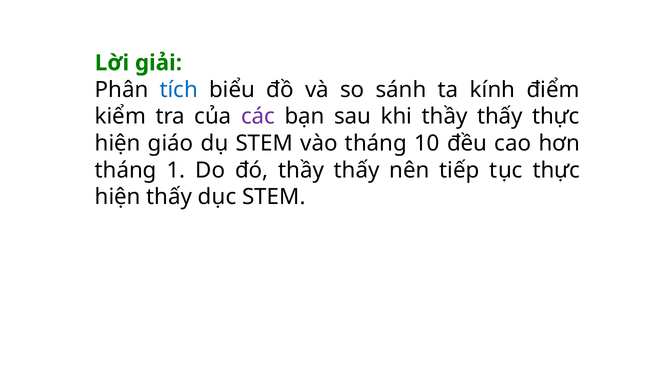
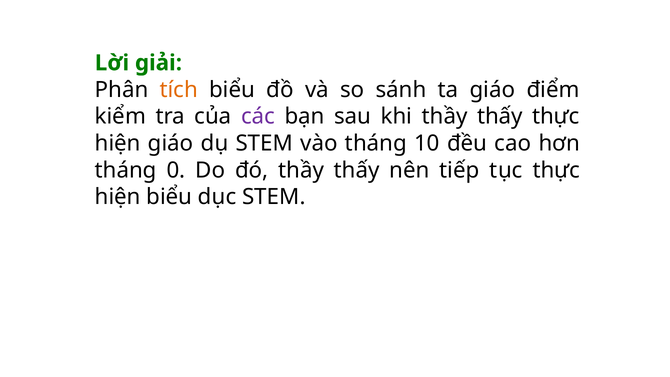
tích colour: blue -> orange (179, 90)
ta kính: kính -> giáo (493, 90)
1: 1 -> 0 (176, 170)
hiện thấy: thấy -> biểu (169, 197)
